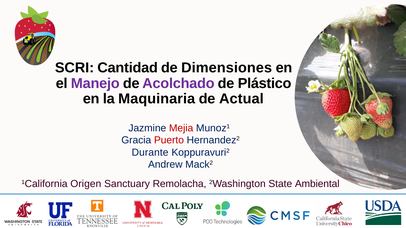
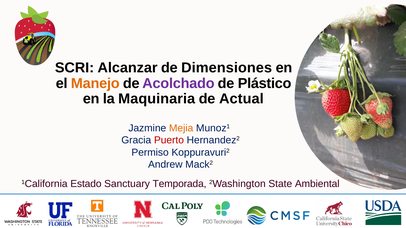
Cantidad: Cantidad -> Alcanzar (128, 68)
Manejo colour: purple -> orange (95, 84)
Mejia colour: red -> orange (181, 128)
Durante: Durante -> Permiso (150, 153)
Origen: Origen -> Estado (86, 184)
Remolacha: Remolacha -> Temporada (180, 184)
